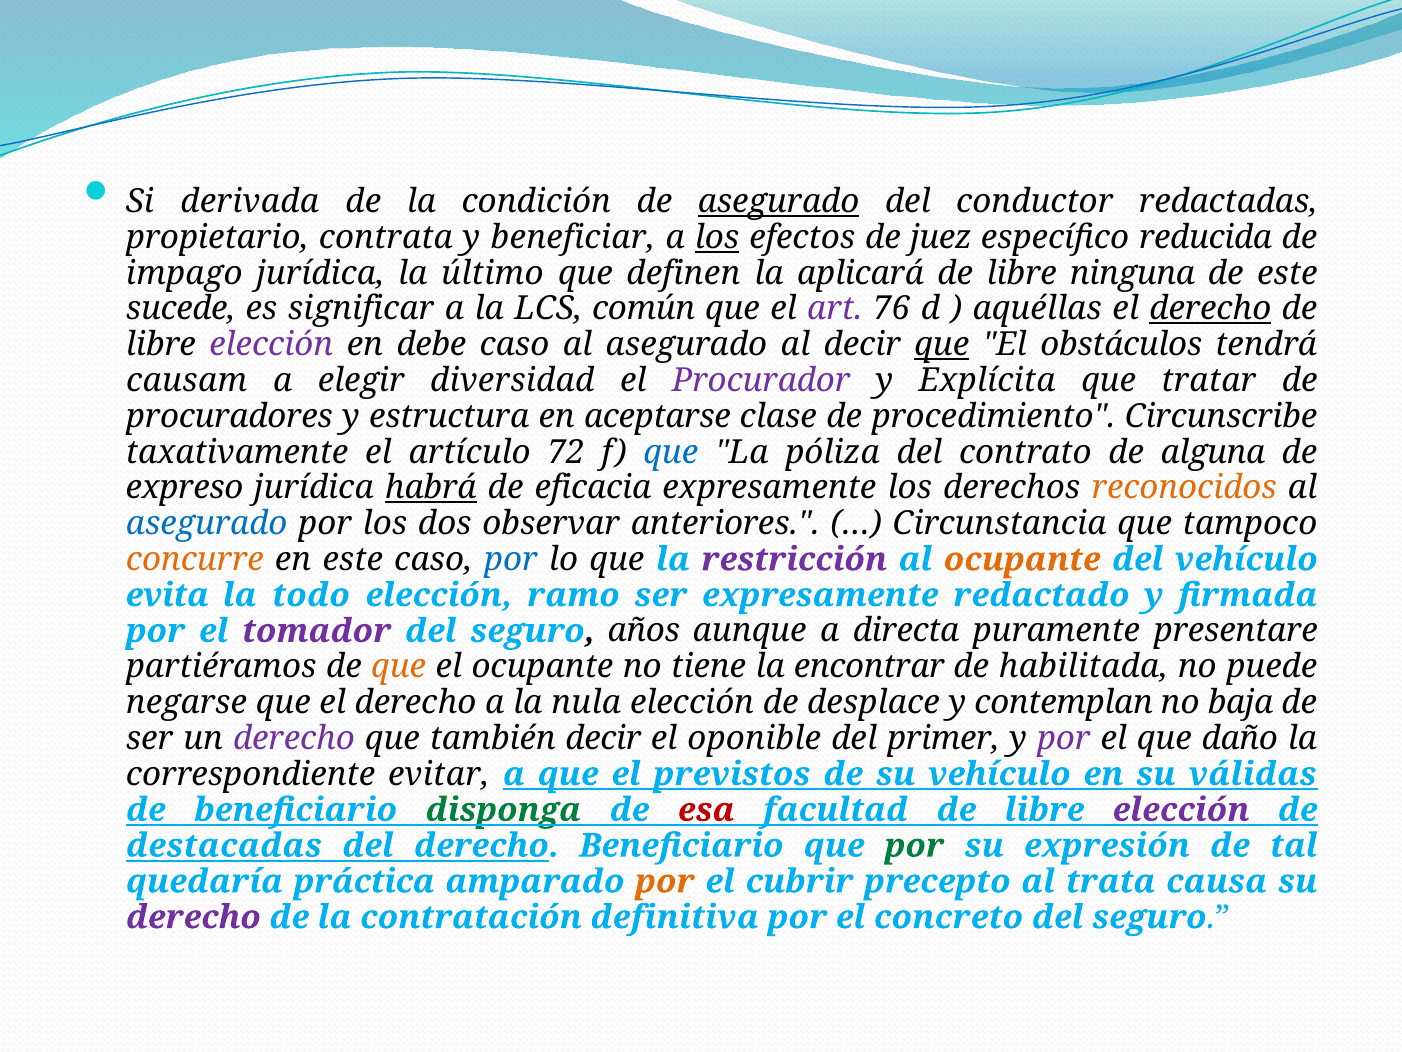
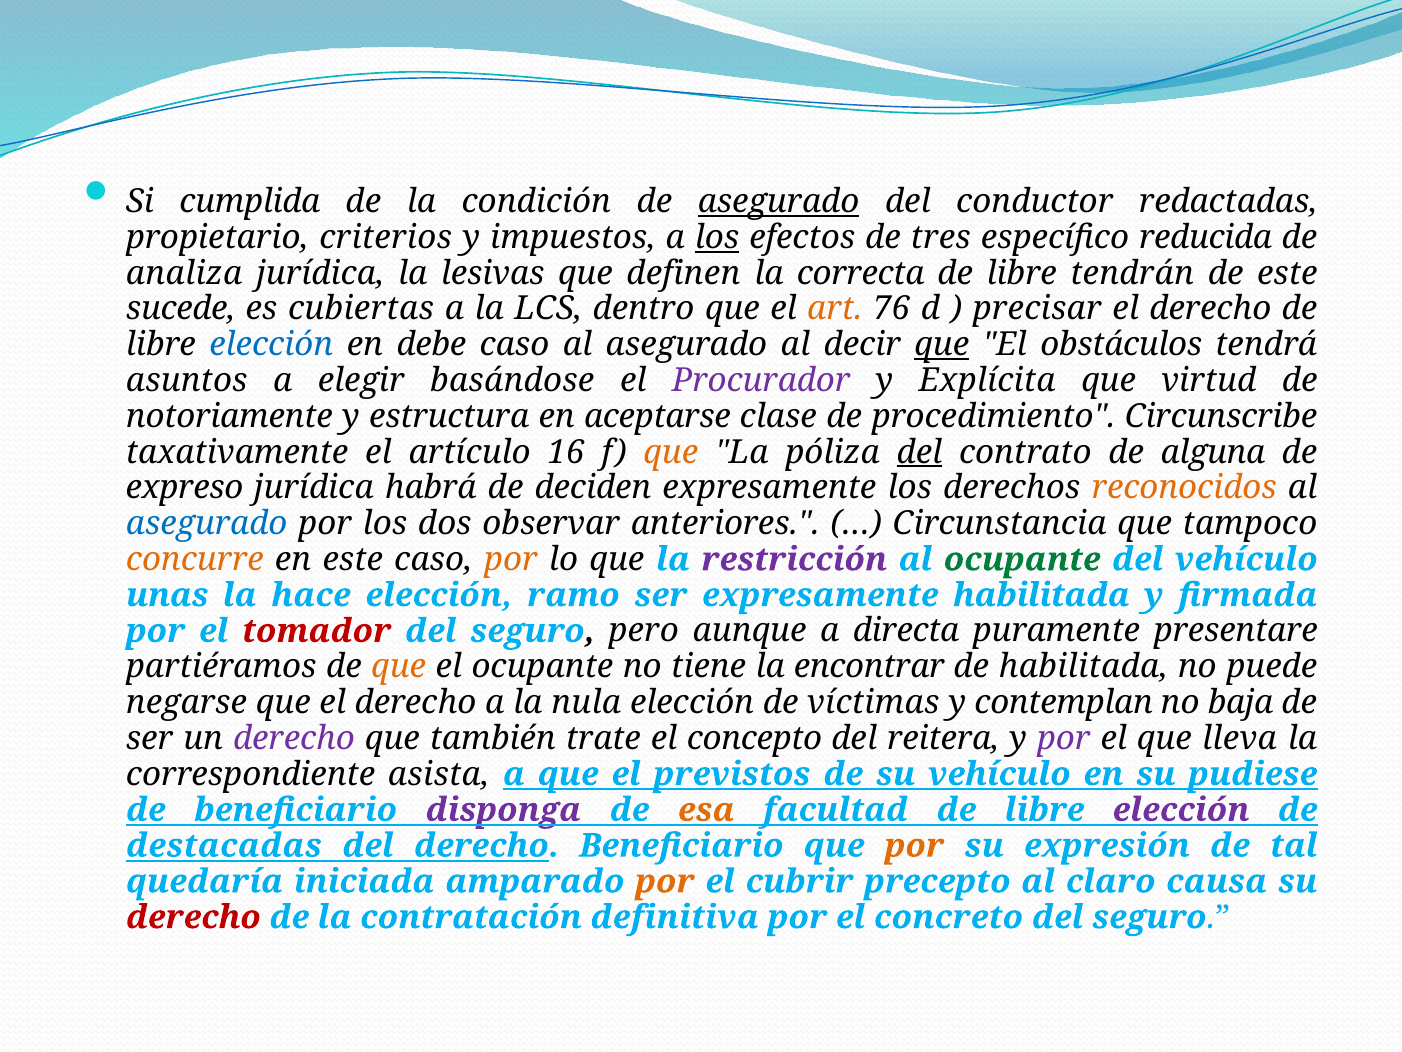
derivada: derivada -> cumplida (250, 202)
contrata: contrata -> criterios (386, 237)
beneficiar: beneficiar -> impuestos (573, 237)
juez: juez -> tres (941, 237)
impago: impago -> analiza (184, 273)
último: último -> lesivas (493, 273)
aplicará: aplicará -> correcta (861, 273)
ninguna: ninguna -> tendrán (1132, 273)
significar: significar -> cubiertas (361, 309)
común: común -> dentro (644, 309)
art colour: purple -> orange (835, 309)
aquéllas: aquéllas -> precisar (1037, 309)
derecho underline: present -> none (1210, 309)
elección colour: purple -> blue (271, 345)
causam: causam -> asuntos (187, 380)
diversidad: diversidad -> basándose (512, 380)
tratar: tratar -> virtud (1209, 380)
procuradores: procuradores -> notoriamente (229, 416)
72: 72 -> 16 (566, 452)
que colour: blue -> orange (671, 452)
del underline: none -> present (919, 452)
habrá underline: present -> none (431, 488)
eficacia: eficacia -> deciden (593, 488)
por colour: blue -> orange (511, 559)
ocupante colour: orange -> green (1022, 559)
evita: evita -> unas (167, 595)
todo: todo -> hace (311, 595)
expresamente redactado: redactado -> habilitada (1042, 595)
tomador colour: purple -> red (317, 631)
años: años -> pero (644, 631)
desplace: desplace -> víctimas (873, 702)
también decir: decir -> trate (603, 738)
oponible: oponible -> concepto (754, 738)
primer: primer -> reitera (943, 738)
daño: daño -> lleva (1239, 738)
evitar: evitar -> asista (439, 774)
válidas: válidas -> pudiese (1253, 774)
disponga colour: green -> purple (503, 810)
esa colour: red -> orange (706, 810)
por colour: green -> orange (914, 845)
práctica: práctica -> iniciada (364, 881)
trata: trata -> claro (1111, 881)
derecho colour: purple -> red (193, 917)
